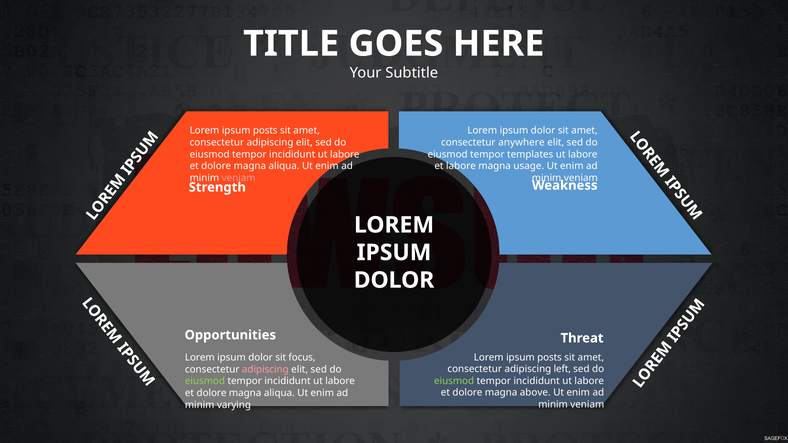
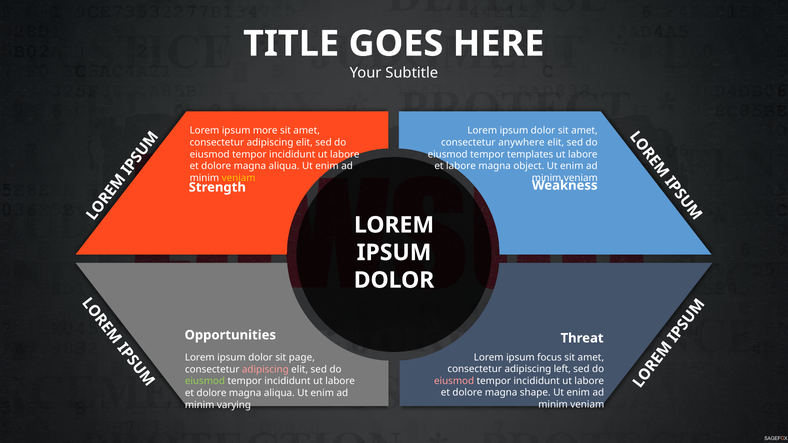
posts: posts -> more (265, 131)
usage: usage -> object (529, 166)
veniam colour: pink -> yellow (239, 178)
posts: posts -> focus (549, 357)
focus: focus -> page (302, 358)
eiusmod colour: light green -> pink (454, 381)
above: above -> shape (535, 393)
